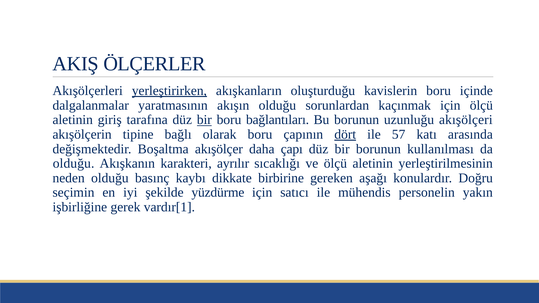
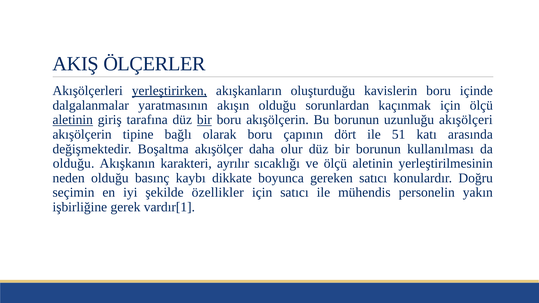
aletinin underline: none -> present (73, 120)
boru bağlantıları: bağlantıları -> akışölçerin (278, 120)
dört underline: present -> none (345, 134)
57: 57 -> 51 (399, 134)
çapı: çapı -> olur (292, 149)
birbirine: birbirine -> boyunca (281, 178)
gereken aşağı: aşağı -> satıcı (373, 178)
yüzdürme: yüzdürme -> özellikler (218, 193)
